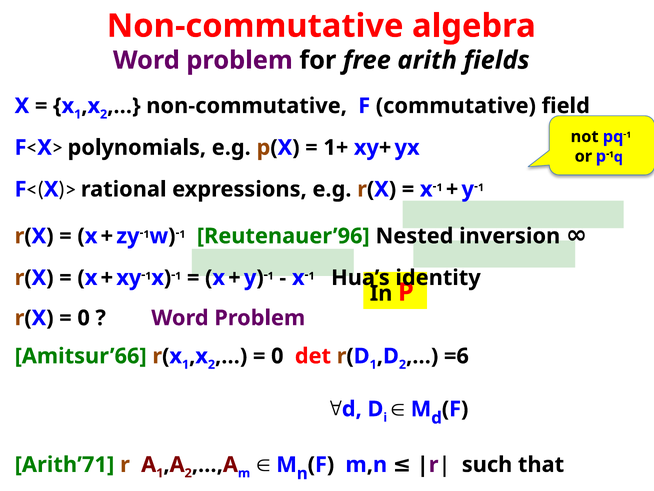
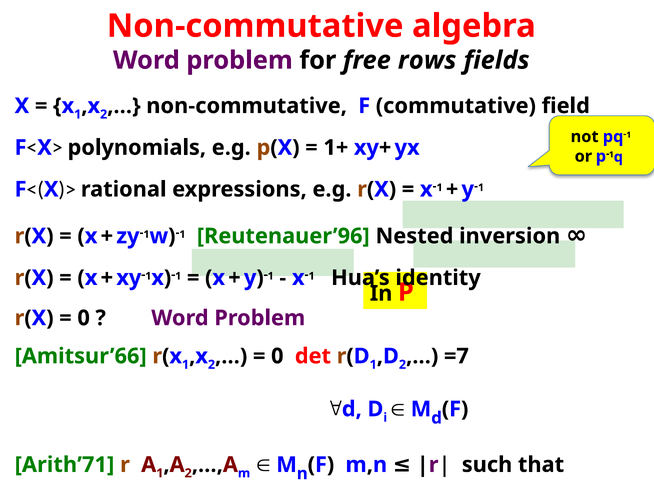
arith: arith -> rows (427, 60)
=6: =6 -> =7 (456, 356)
